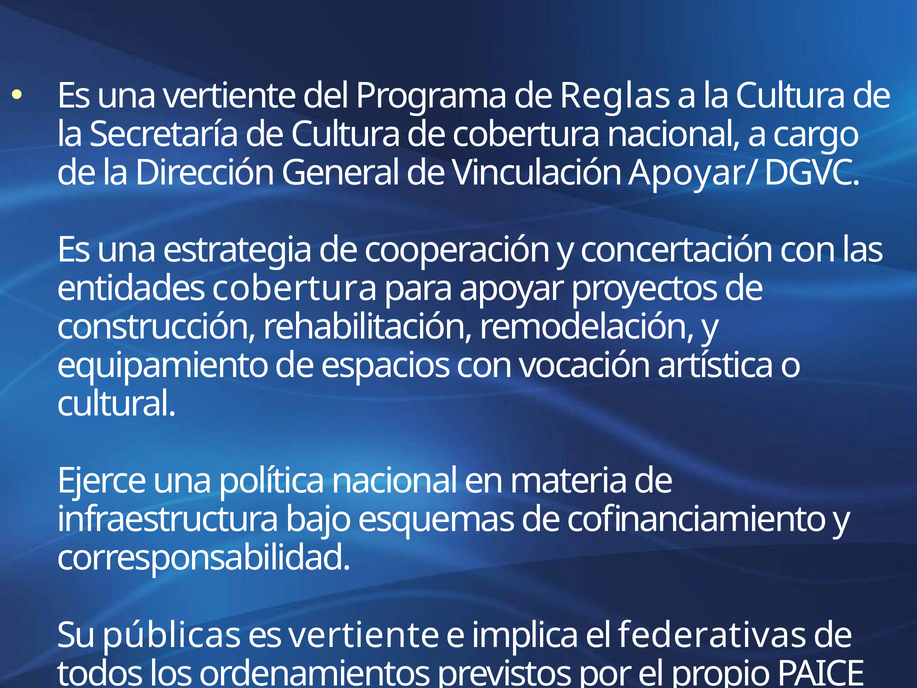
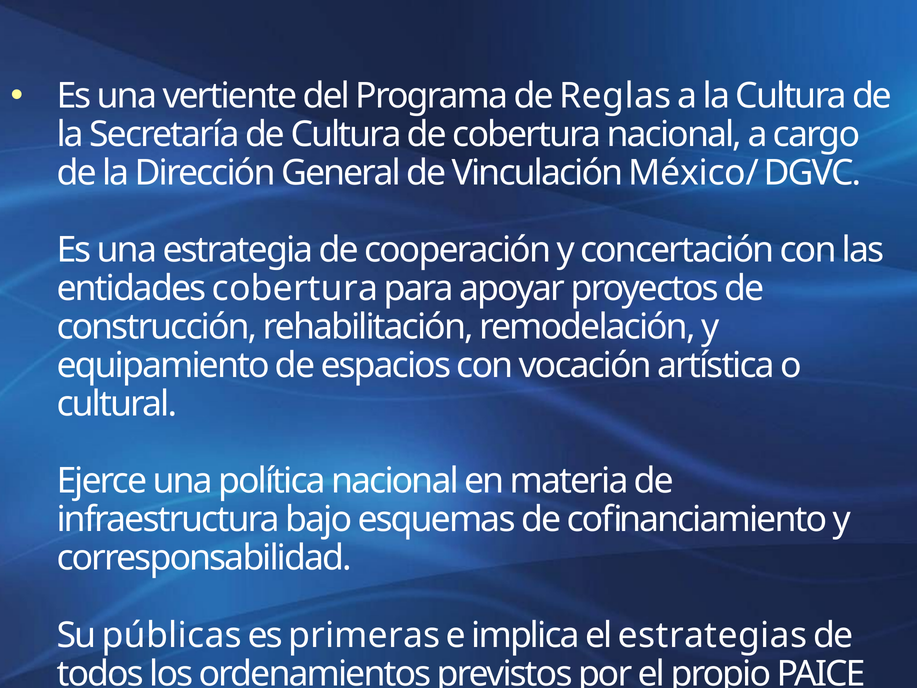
Apoyar/: Apoyar/ -> México/ (694, 173)
es vertiente: vertiente -> primeras (364, 635)
federativas: federativas -> estrategias (713, 635)
